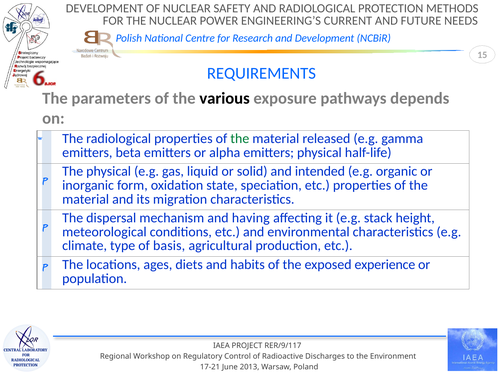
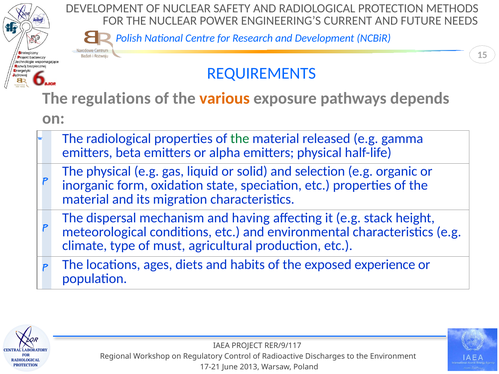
parameters: parameters -> regulations (111, 99)
various colour: black -> orange (225, 99)
intended: intended -> selection (320, 172)
basis: basis -> must (169, 246)
